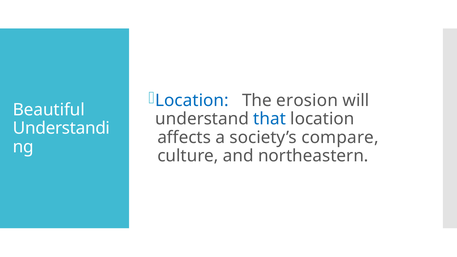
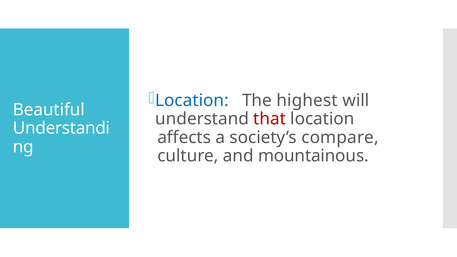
erosion: erosion -> highest (307, 100)
that colour: blue -> red (270, 119)
northeastern: northeastern -> mountainous (313, 156)
